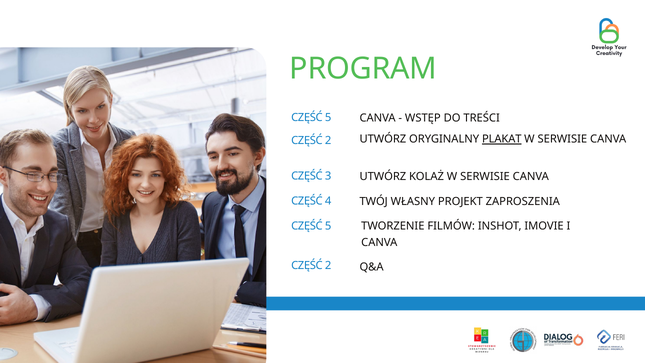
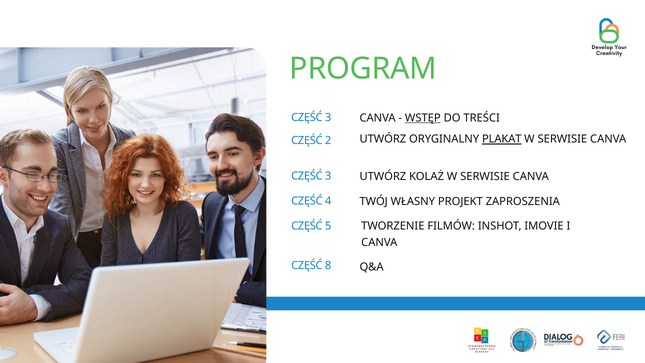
5: 5 -> 3 (328, 118)
WSTĘP underline: none -> present (423, 118)
2: 2 -> 8 (328, 265)
